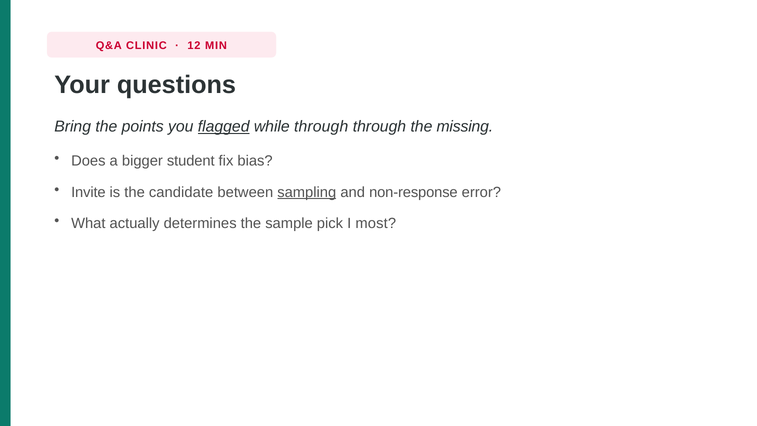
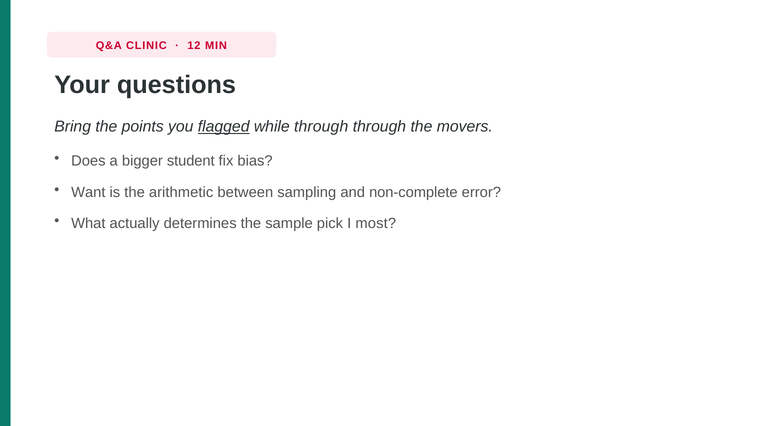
missing: missing -> movers (465, 127)
Invite: Invite -> Want (88, 192)
candidate: candidate -> arithmetic (181, 192)
sampling underline: present -> none (307, 192)
non-response: non-response -> non-complete (413, 192)
